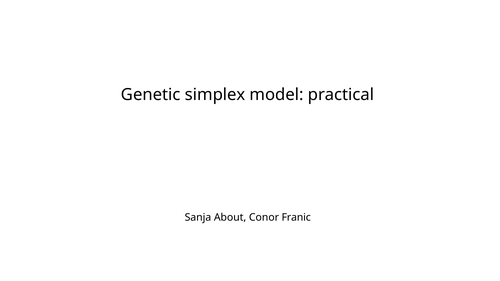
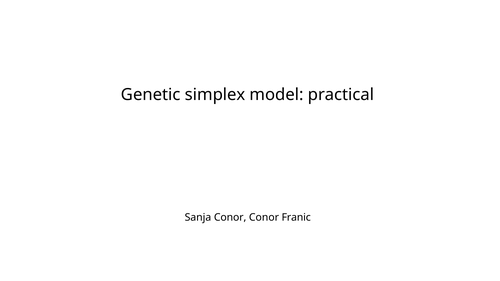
Sanja About: About -> Conor (230, 218)
